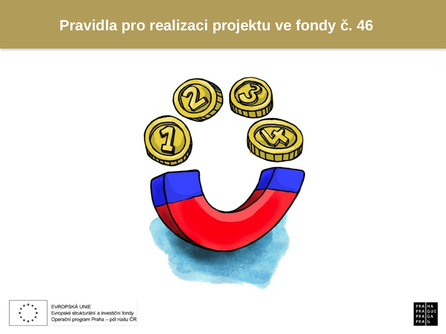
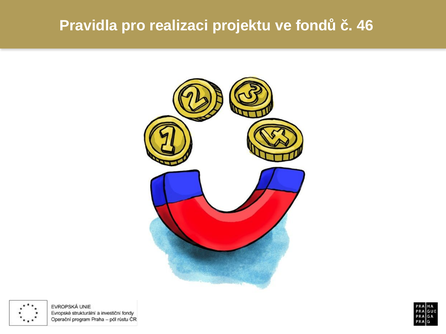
fondy: fondy -> fondů (316, 26)
